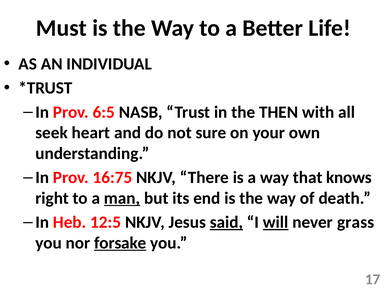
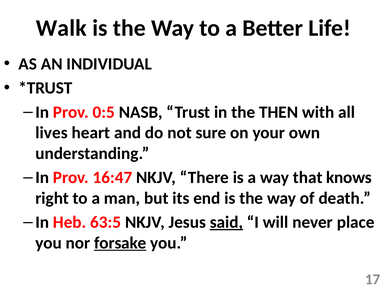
Must: Must -> Walk (61, 28)
6:5: 6:5 -> 0:5 (104, 112)
seek: seek -> lives (52, 133)
16:75: 16:75 -> 16:47 (112, 178)
man underline: present -> none (122, 198)
12:5: 12:5 -> 63:5 (106, 222)
will underline: present -> none (276, 222)
grass: grass -> place (356, 222)
